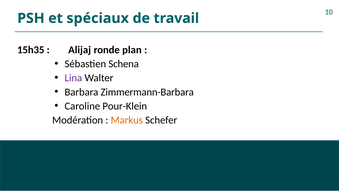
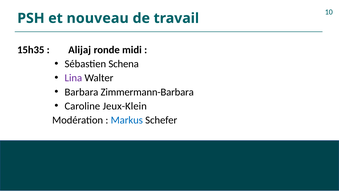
spéciaux: spéciaux -> nouveau (98, 18)
plan: plan -> midi (132, 50)
Pour-Klein: Pour-Klein -> Jeux-Klein (125, 106)
Markus colour: orange -> blue (127, 120)
